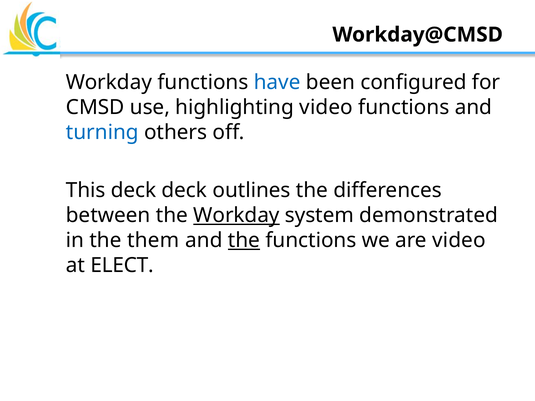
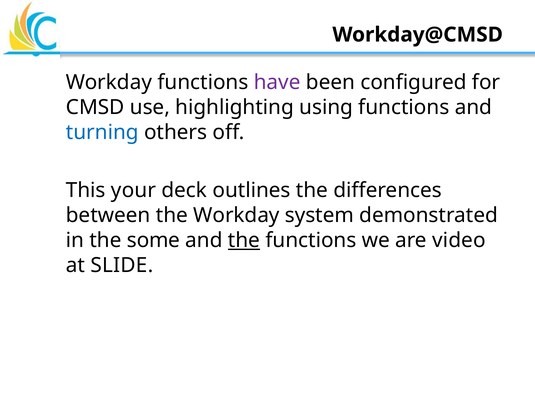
have colour: blue -> purple (277, 82)
highlighting video: video -> using (326, 107)
This deck: deck -> your (133, 191)
Workday underline: present -> none (236, 216)
them: them -> some (153, 240)
ELECT: ELECT -> SLIDE (122, 265)
